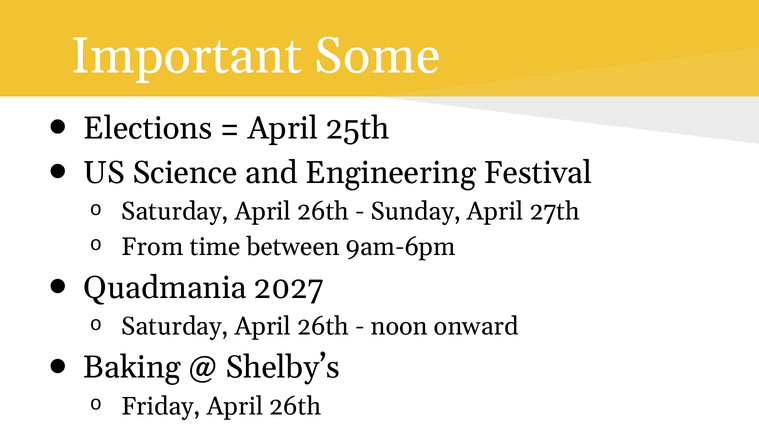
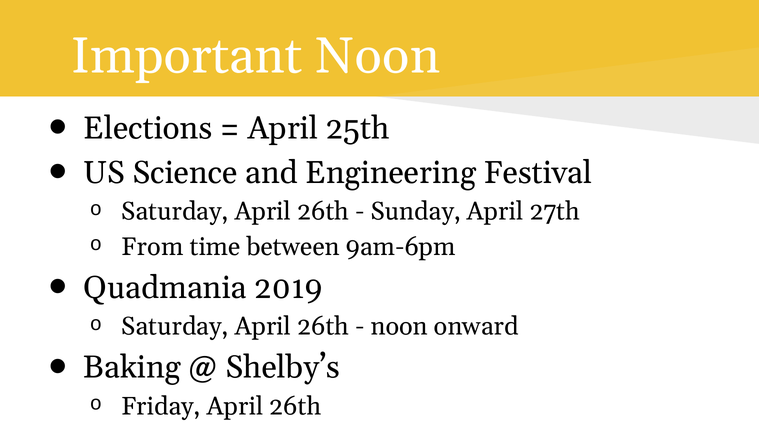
Important Some: Some -> Noon (378, 56)
2027: 2027 -> 2019 (289, 288)
